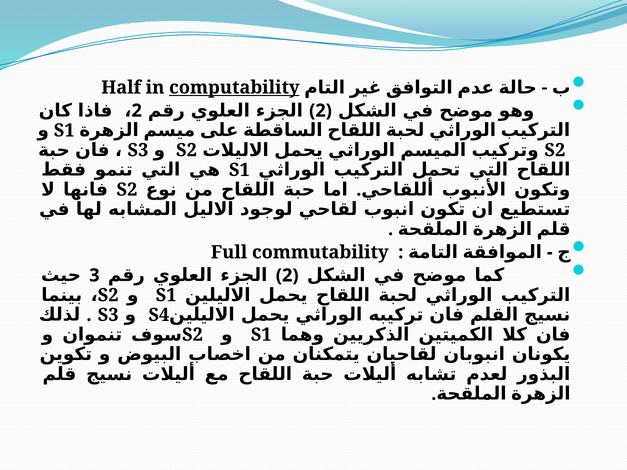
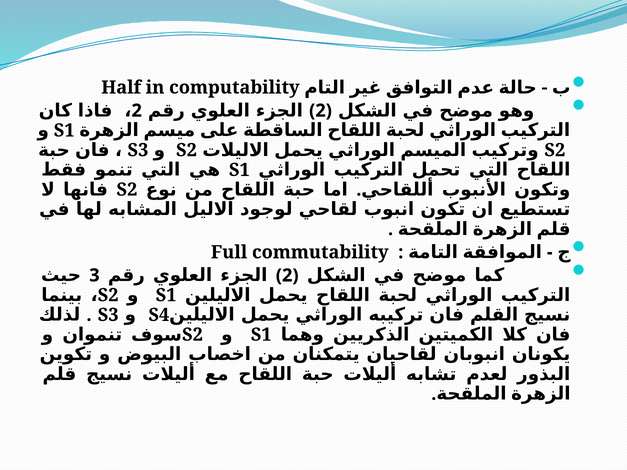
computability underline: present -> none (234, 88)
